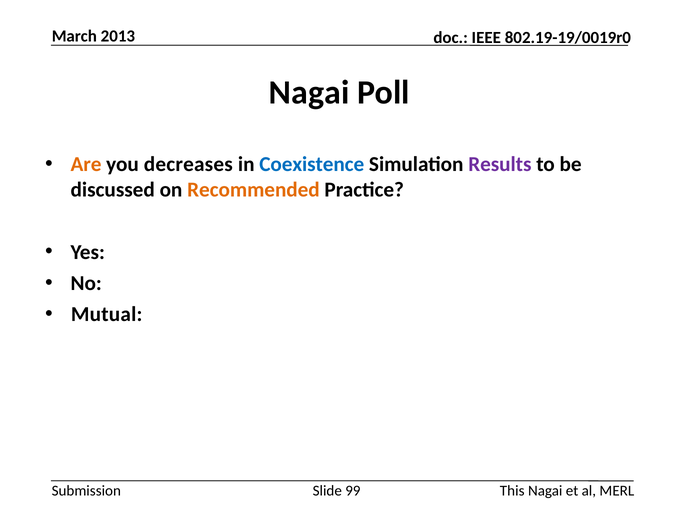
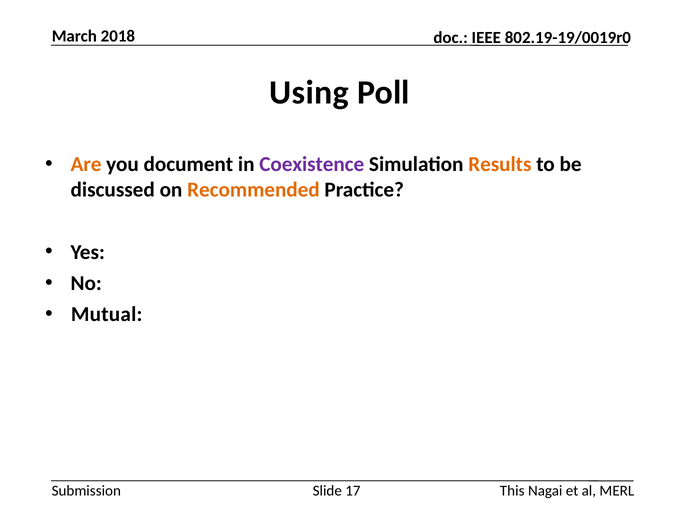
2013: 2013 -> 2018 (118, 36)
Nagai: Nagai -> Using (309, 93)
decreases: decreases -> document (188, 165)
Coexistence colour: blue -> purple (312, 165)
Results colour: purple -> orange (500, 165)
99: 99 -> 17 (353, 491)
